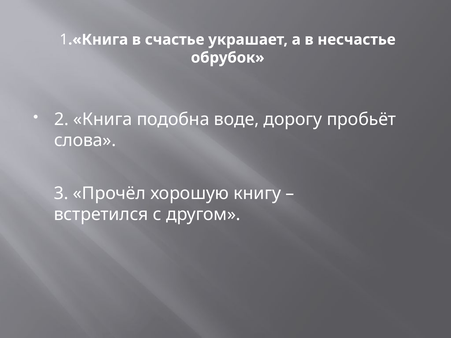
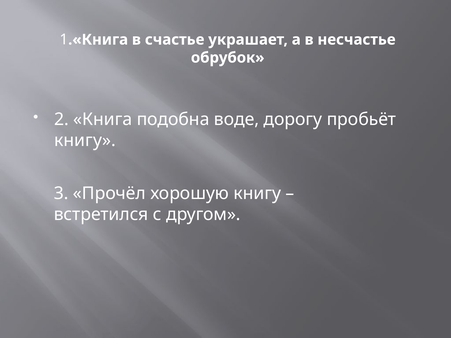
слова: слова -> книгу (85, 141)
